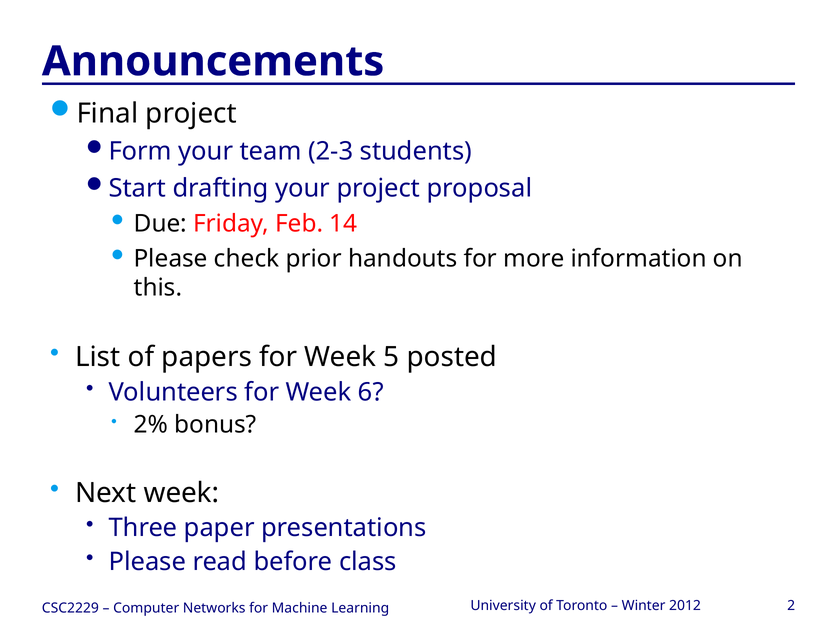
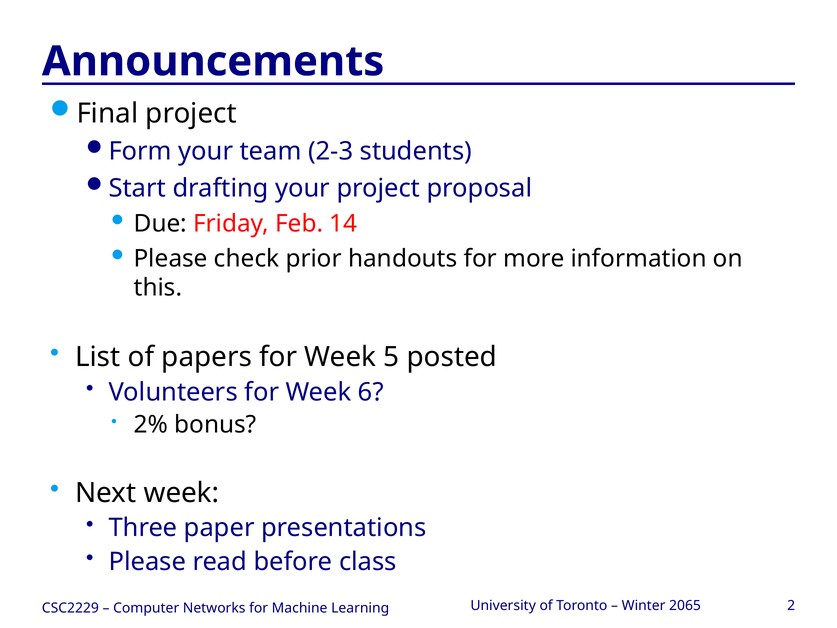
2012: 2012 -> 2065 (685, 606)
